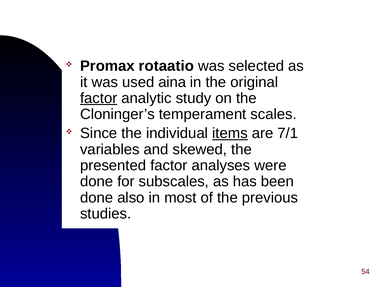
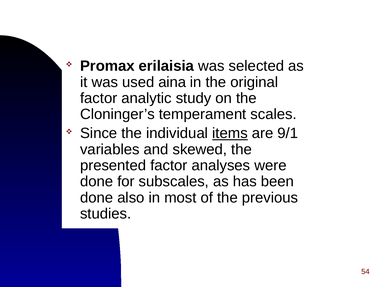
rotaatio: rotaatio -> erilaisia (166, 66)
factor underline: present -> none (99, 98)
7/1: 7/1 -> 9/1 (288, 133)
